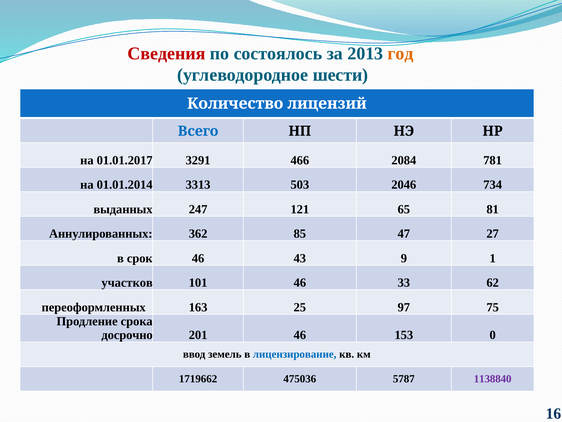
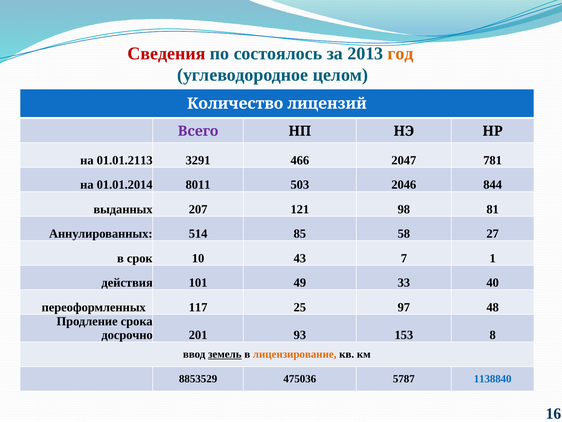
шести: шести -> целом (340, 75)
Всего colour: blue -> purple (198, 131)
01.01.2017: 01.01.2017 -> 01.01.2113 (125, 160)
2084: 2084 -> 2047 (404, 160)
3313: 3313 -> 8011 (198, 185)
734: 734 -> 844 (493, 185)
247: 247 -> 207 (198, 209)
65: 65 -> 98 (404, 209)
362: 362 -> 514 (198, 234)
47: 47 -> 58 (404, 234)
срок 46: 46 -> 10 (198, 258)
9: 9 -> 7 (404, 258)
участков: участков -> действия (127, 283)
101 46: 46 -> 49 (300, 283)
62: 62 -> 40 (493, 283)
163: 163 -> 117 (198, 307)
75: 75 -> 48 (493, 307)
201 46: 46 -> 93 (300, 335)
0: 0 -> 8 (493, 335)
земель underline: none -> present (225, 354)
лицензирование colour: blue -> orange (295, 354)
1719662: 1719662 -> 8853529 (198, 378)
1138840 colour: purple -> blue (493, 378)
